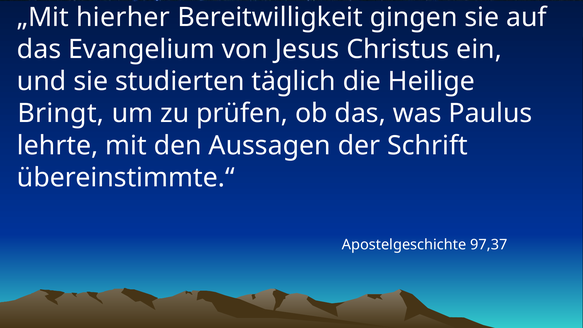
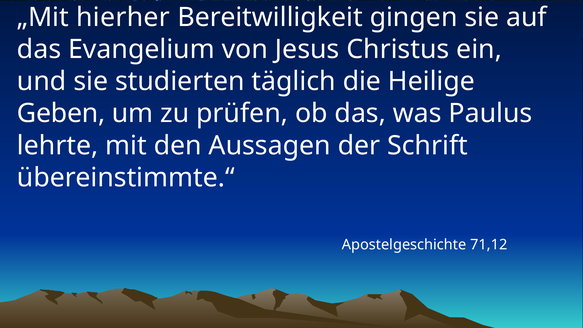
Bringt: Bringt -> Geben (61, 113)
97,37: 97,37 -> 71,12 (489, 245)
